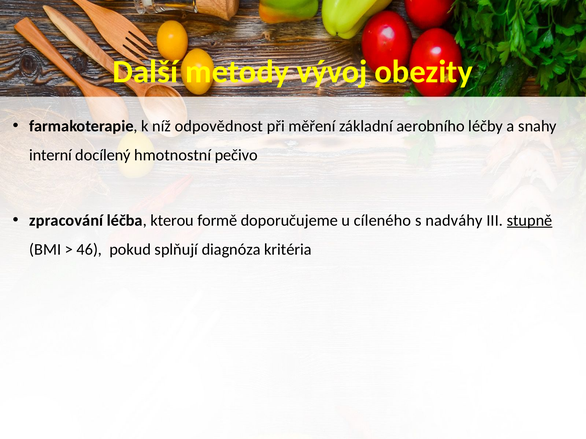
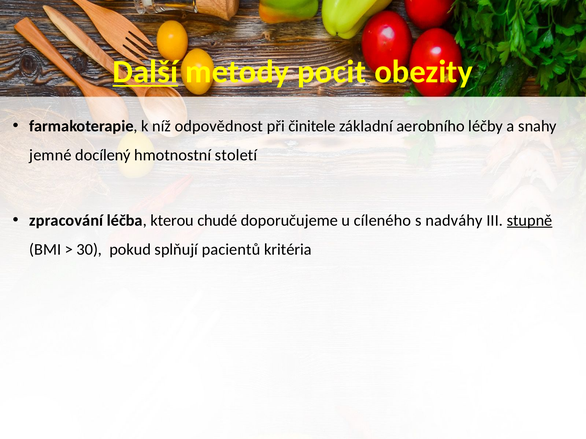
Další underline: none -> present (145, 72)
vývoj: vývoj -> pocit (332, 72)
měření: měření -> činitele (312, 126)
interní: interní -> jemné (50, 155)
pečivo: pečivo -> století (236, 155)
formě: formě -> chudé (217, 221)
46: 46 -> 30 (89, 250)
diagnóza: diagnóza -> pacientů (231, 250)
